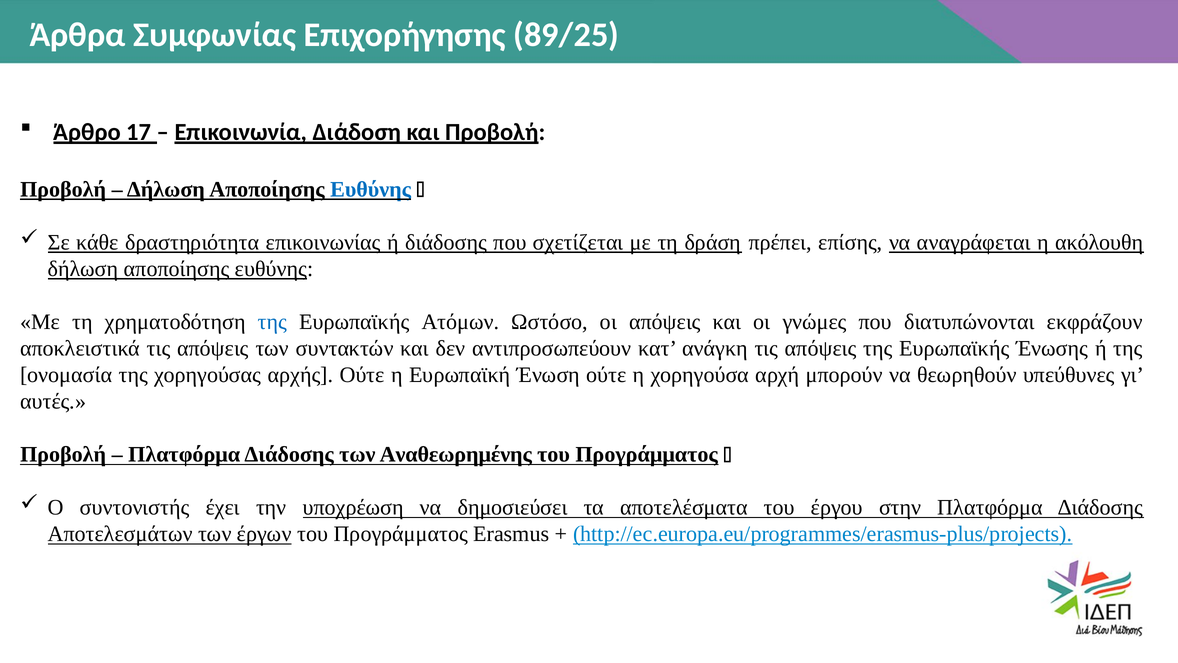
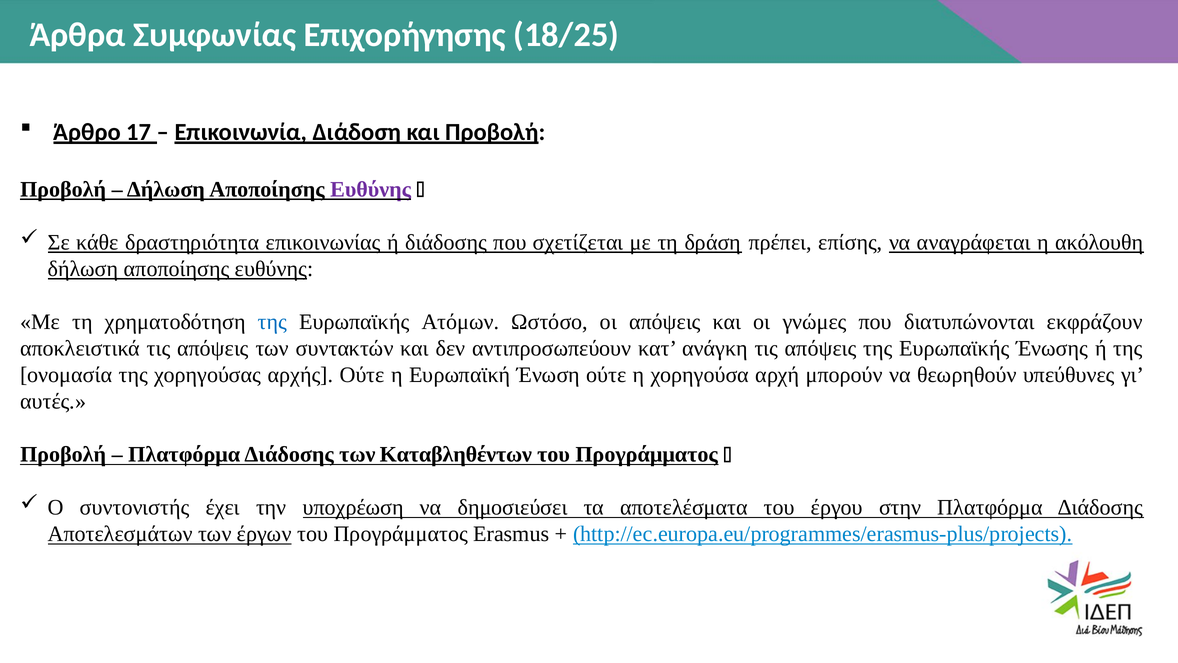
89/25: 89/25 -> 18/25 (566, 35)
Ευθύνης colour: blue -> purple (371, 189)
Αναθεωρημένης: Αναθεωρημένης -> Καταβληθέντων (456, 454)
